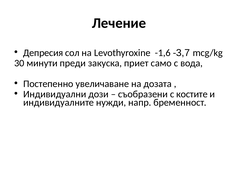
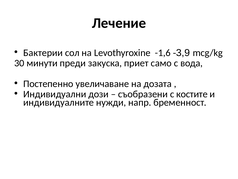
Депресия: Депресия -> Бактерии (43, 53)
-3,7: -3,7 -> -3,9 (181, 53)
